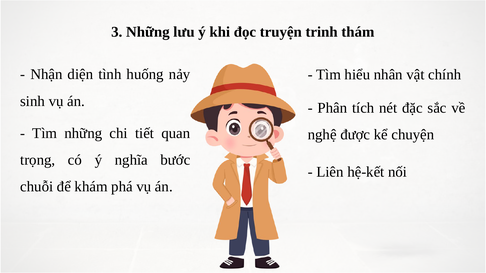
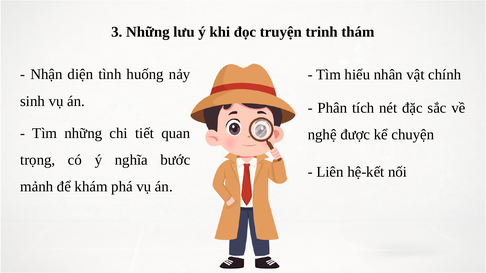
chuỗi: chuỗi -> mảnh (37, 187)
